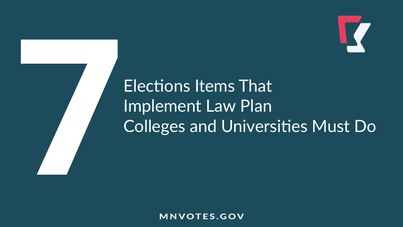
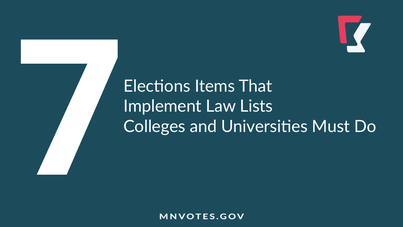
Plan: Plan -> Lists (256, 106)
